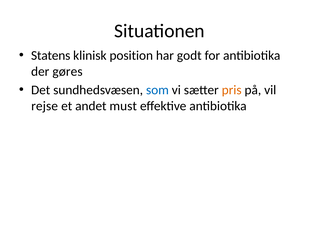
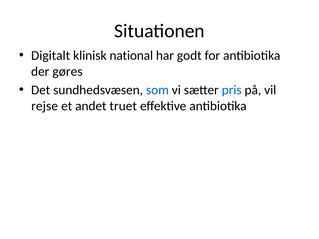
Statens: Statens -> Digitalt (51, 56)
position: position -> national (131, 56)
pris colour: orange -> blue (232, 90)
must: must -> truet (123, 106)
